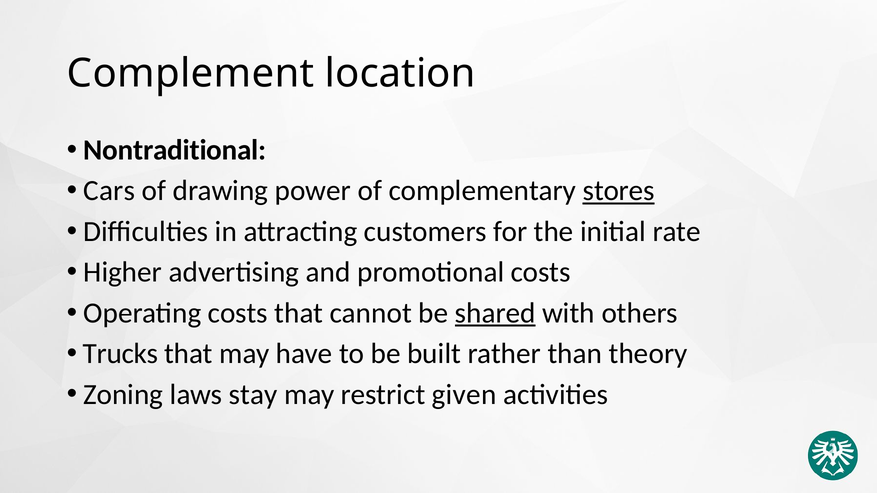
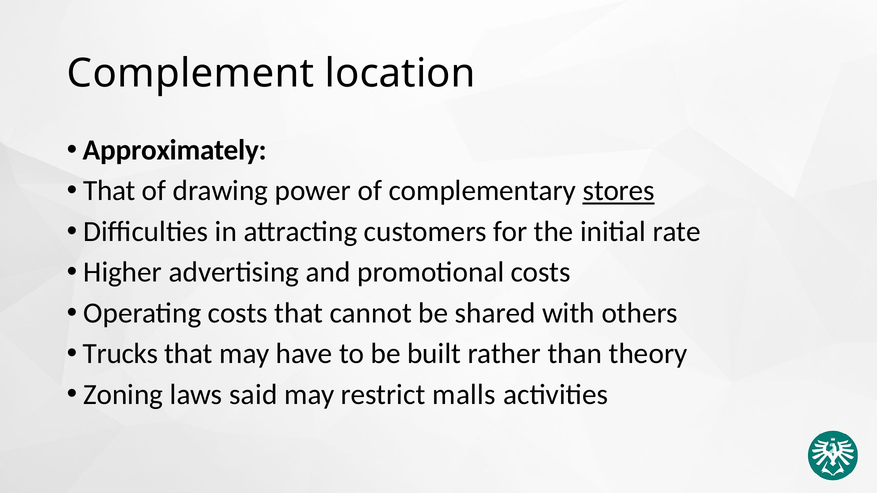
Nontraditional: Nontraditional -> Approximately (175, 150)
Cars: Cars -> That (109, 191)
shared underline: present -> none (495, 313)
stay: stay -> said (253, 395)
given: given -> malls (464, 395)
